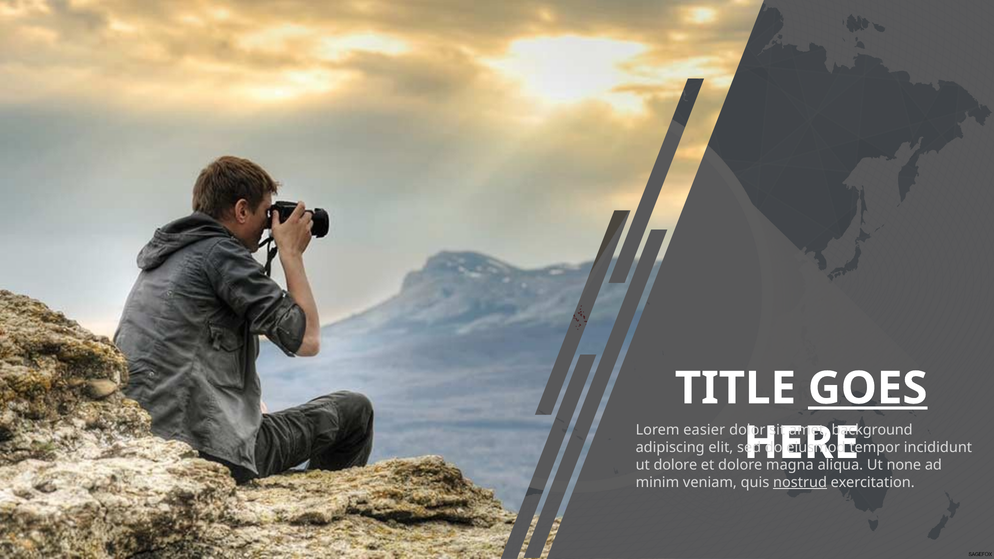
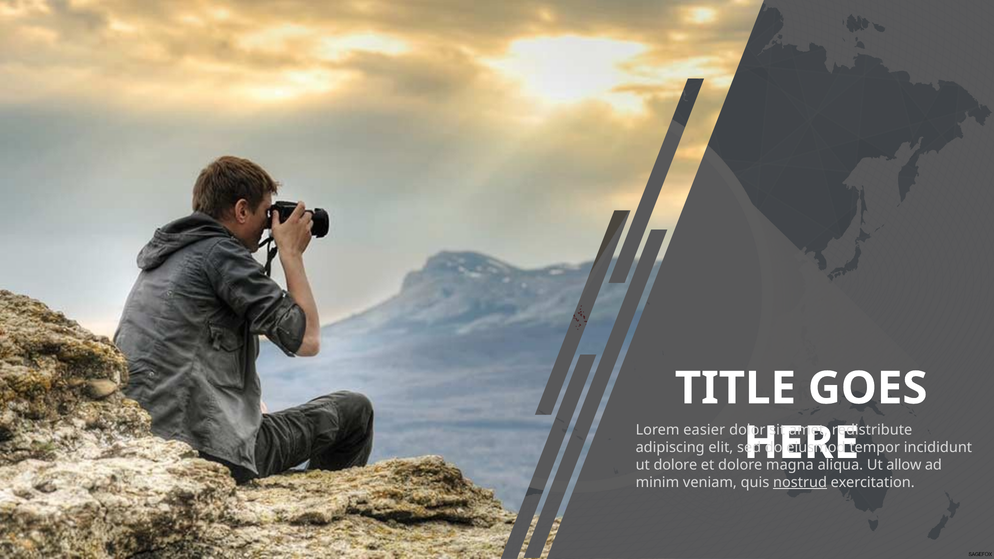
GOES underline: present -> none (868, 388)
background: background -> redistribute (872, 430)
none: none -> allow (904, 465)
